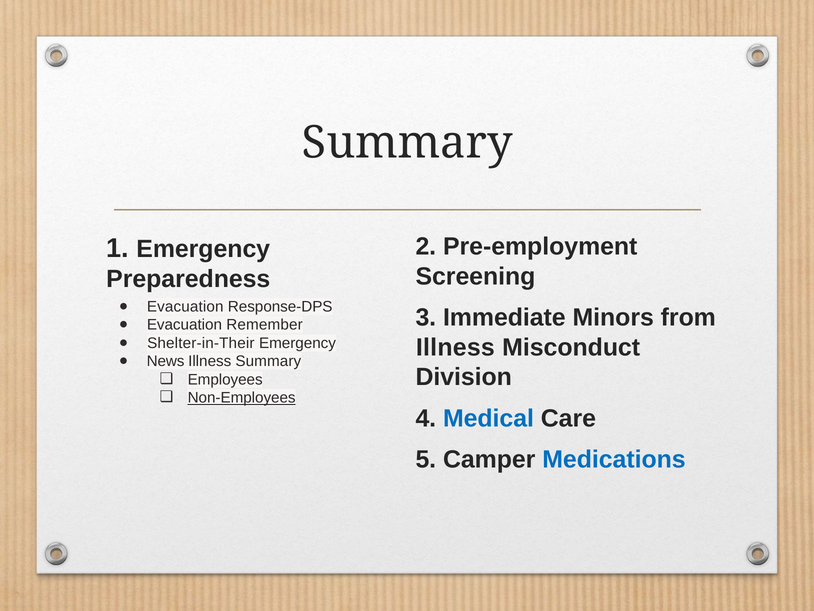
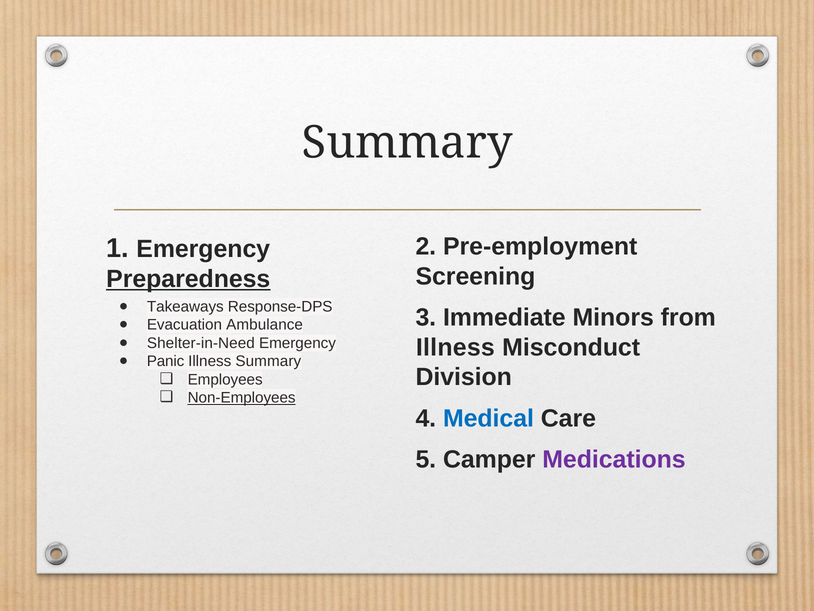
Preparedness underline: none -> present (188, 279)
Evacuation: Evacuation -> Takeaways (185, 306)
Remember: Remember -> Ambulance (265, 325)
Shelter-in-Their: Shelter-in-Their -> Shelter-in-Need (201, 343)
News: News -> Panic (166, 361)
Medications colour: blue -> purple (614, 459)
